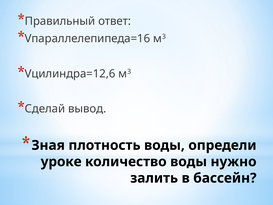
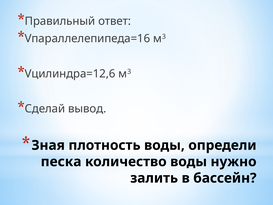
уроке: уроке -> песка (61, 162)
